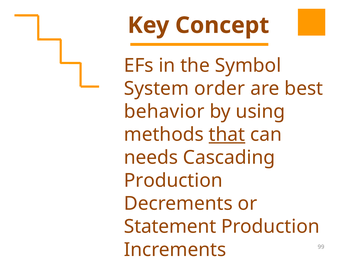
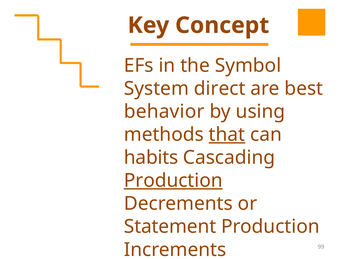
order: order -> direct (220, 88)
needs: needs -> habits (151, 157)
Production underline: none -> present (173, 180)
